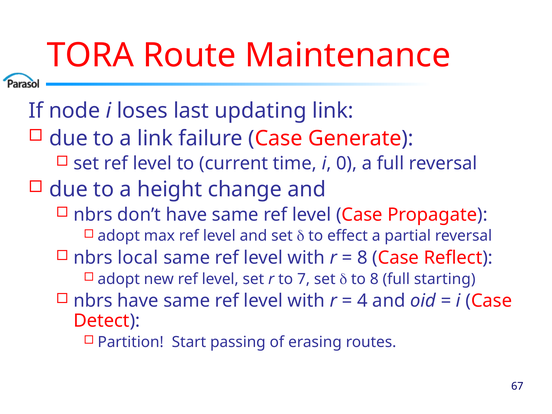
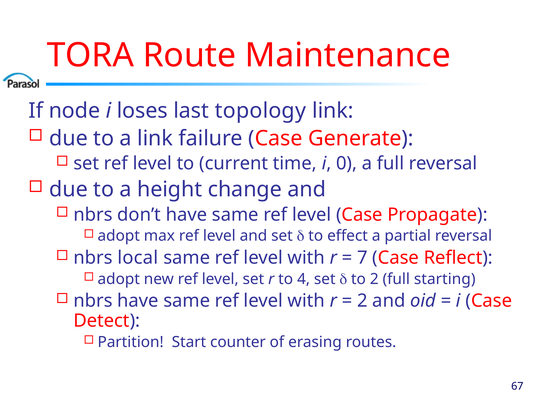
updating: updating -> topology (260, 111)
8: 8 -> 7 (362, 258)
7: 7 -> 4 (304, 279)
to 8: 8 -> 2 (374, 279)
4: 4 -> 2 (362, 301)
passing: passing -> counter (238, 342)
